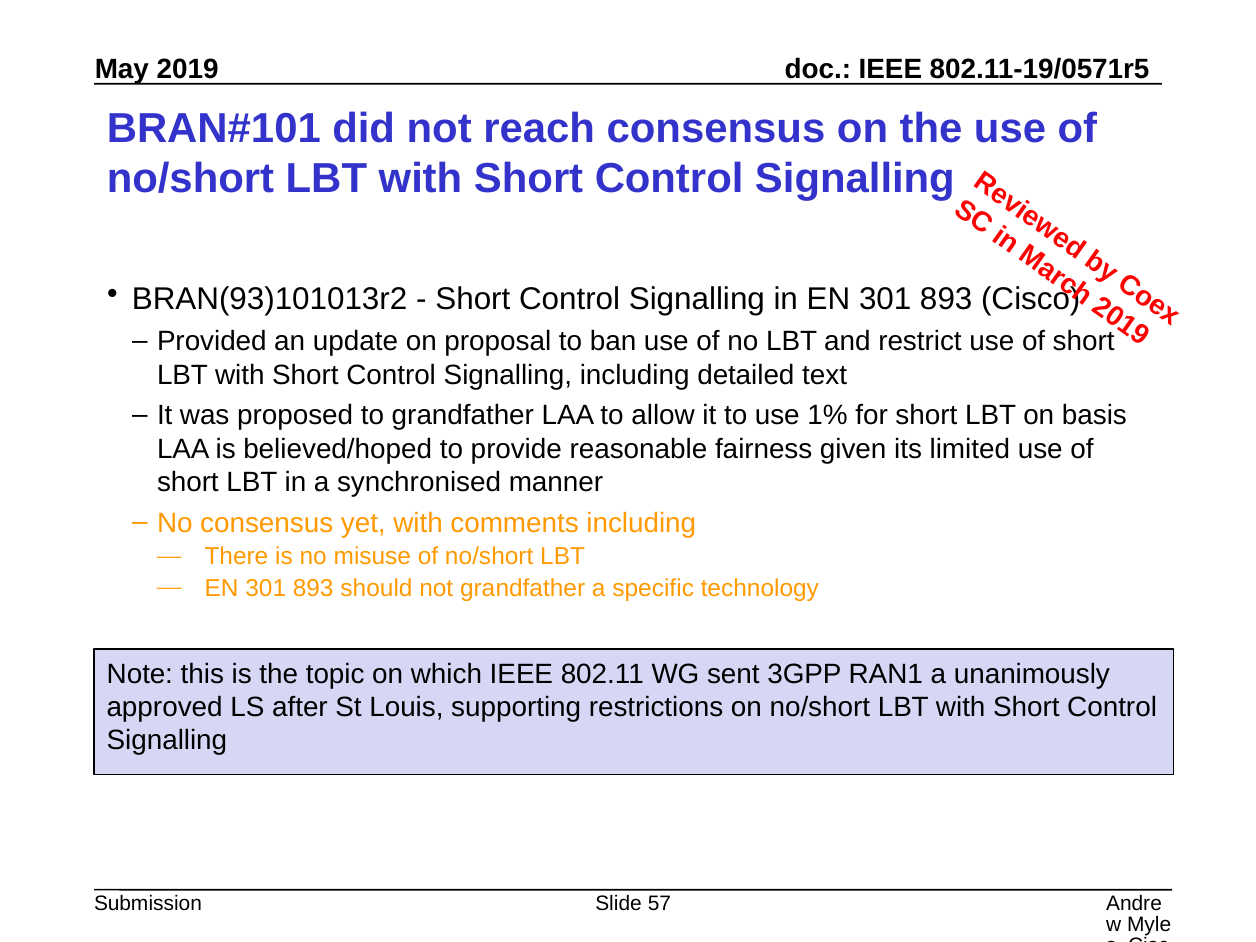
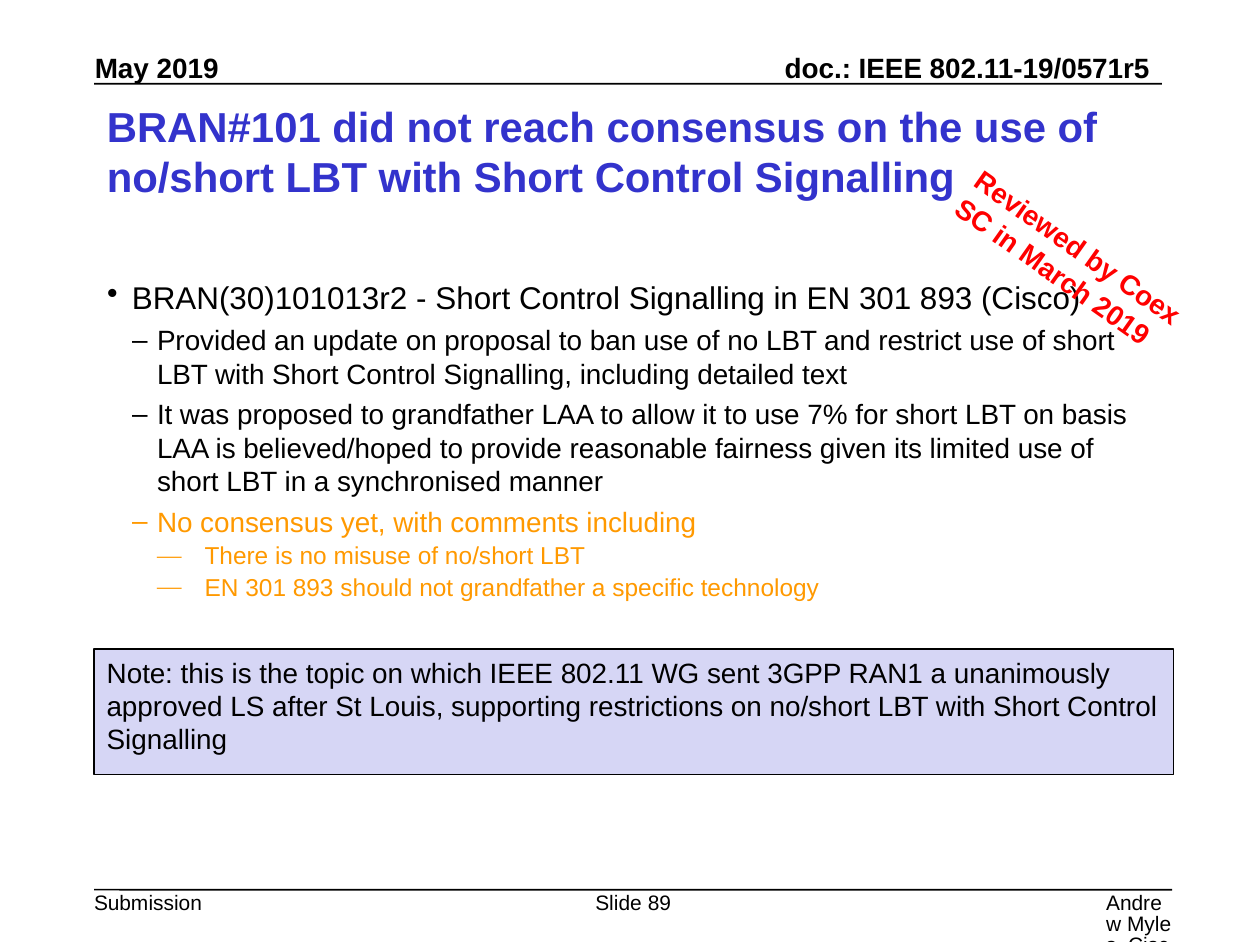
BRAN(93)101013r2: BRAN(93)101013r2 -> BRAN(30)101013r2 (270, 299)
1%: 1% -> 7% (828, 416)
57: 57 -> 89 (659, 903)
